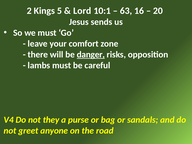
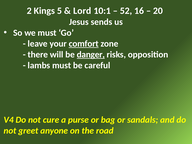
63: 63 -> 52 (126, 11)
comfort underline: none -> present (84, 44)
they: they -> cure (51, 120)
